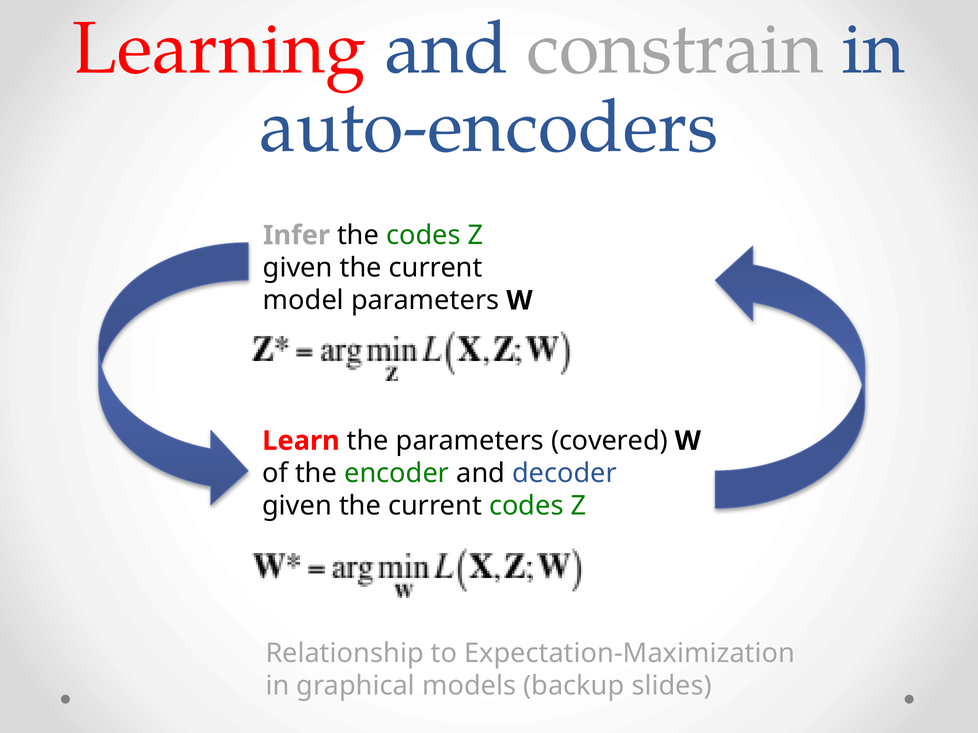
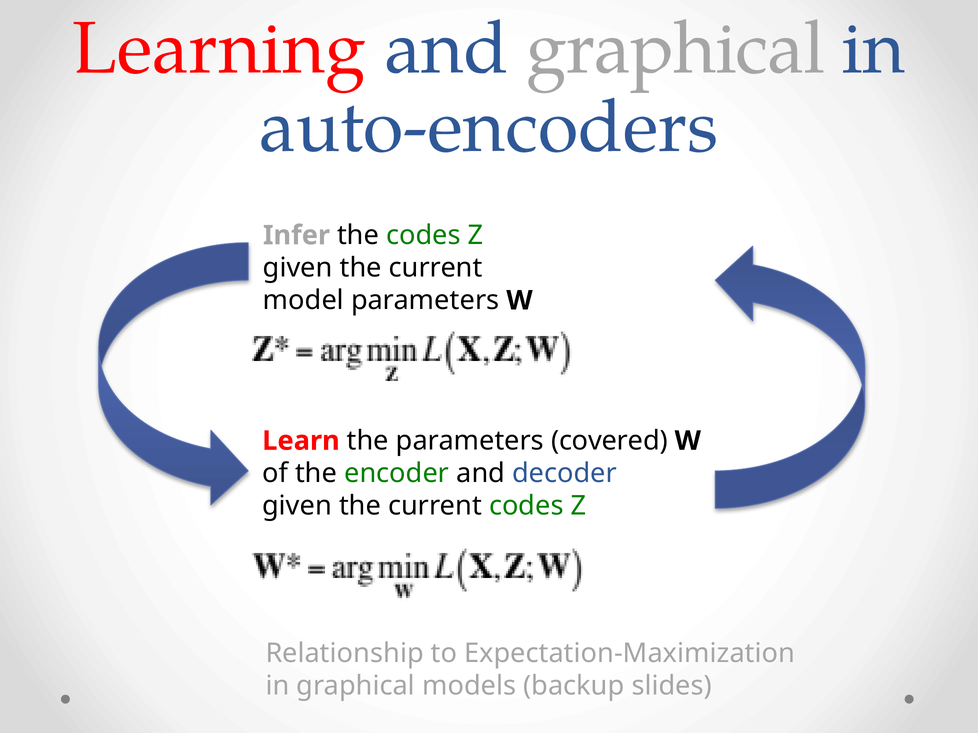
and constrain: constrain -> graphical (676, 49)
